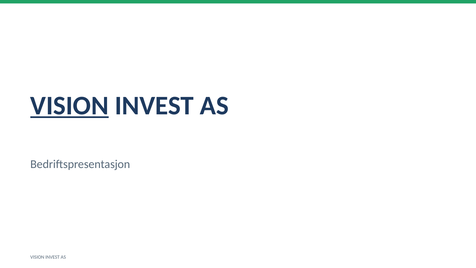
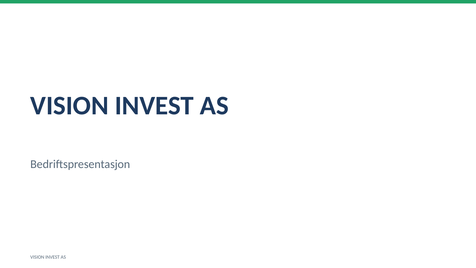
VISION underline: present -> none (70, 106)
